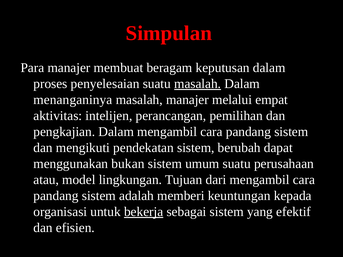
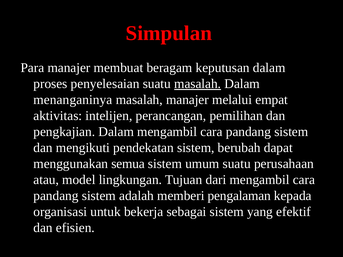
bukan: bukan -> semua (128, 164)
keuntungan: keuntungan -> pengalaman (239, 196)
bekerja underline: present -> none (144, 212)
